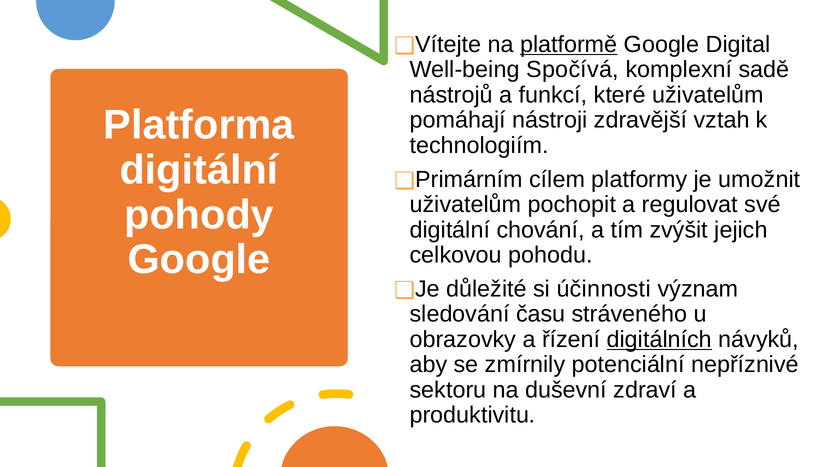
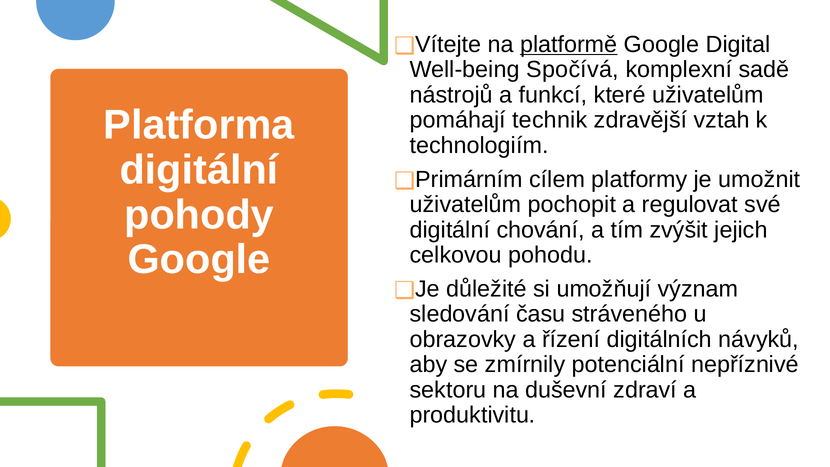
nástroji: nástroji -> technik (550, 120)
účinnosti: účinnosti -> umožňují (604, 289)
digitálních underline: present -> none (659, 339)
